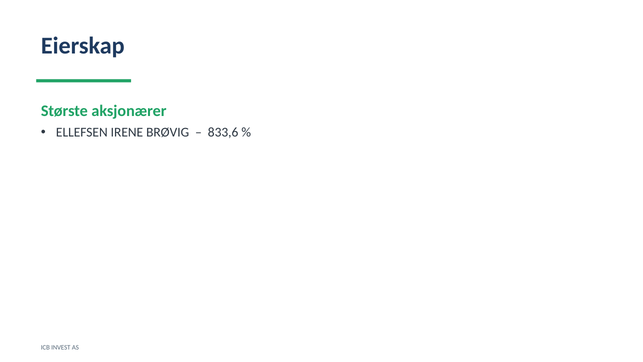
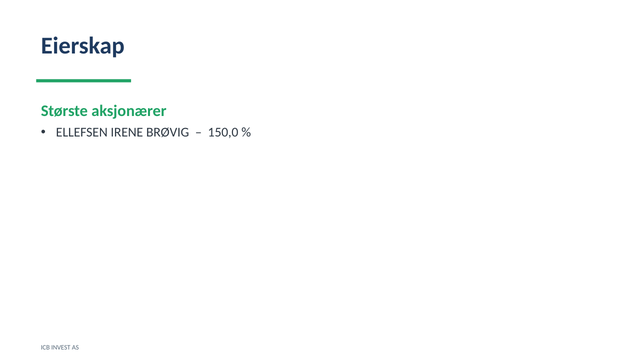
833,6: 833,6 -> 150,0 (223, 132)
